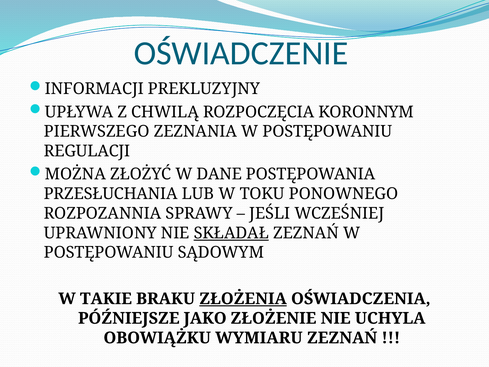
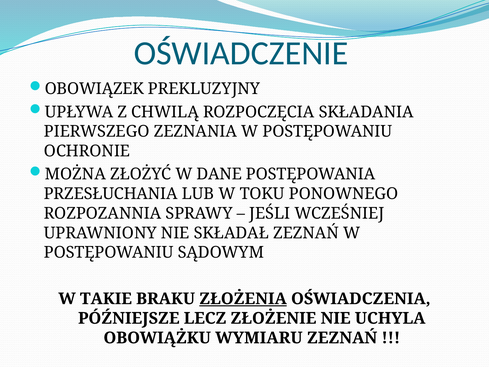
INFORMACJI: INFORMACJI -> OBOWIĄZEK (94, 89)
KORONNYM: KORONNYM -> SKŁADANIA (366, 112)
REGULACJI: REGULACJI -> OCHRONIE (87, 151)
SKŁADAŁ underline: present -> none (231, 233)
JAKO: JAKO -> LECZ (205, 318)
